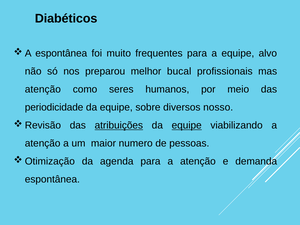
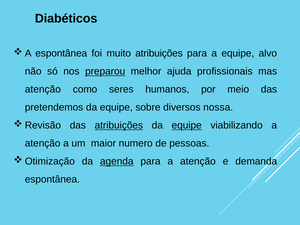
muito frequentes: frequentes -> atribuições (159, 53)
preparou underline: none -> present (105, 71)
bucal: bucal -> ajuda (179, 71)
periodicidade: periodicidade -> pretendemos (54, 107)
nosso: nosso -> nossa (218, 107)
agenda underline: none -> present (117, 161)
